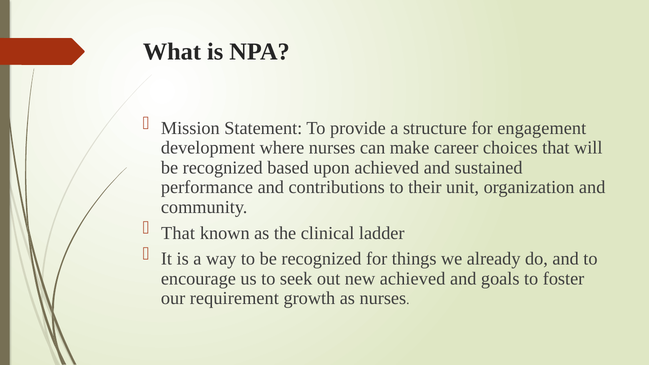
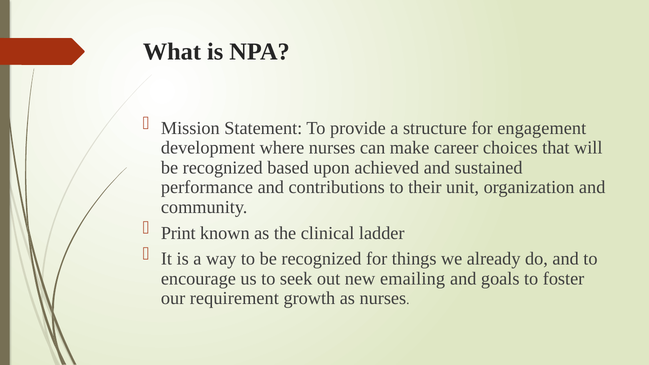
That: That -> Print (178, 233)
new achieved: achieved -> emailing (413, 279)
